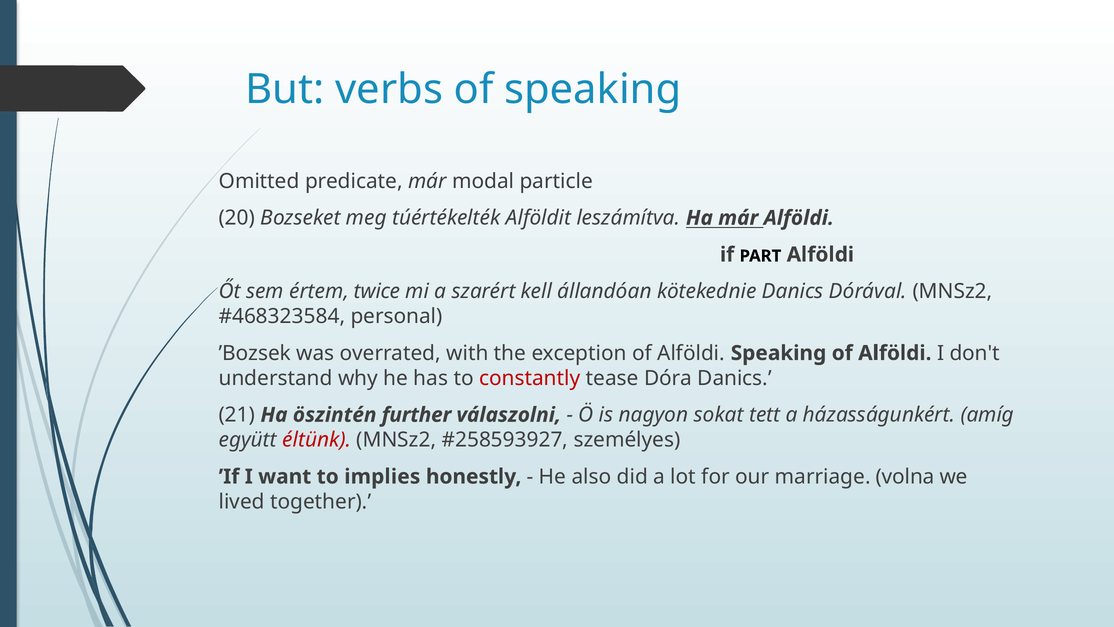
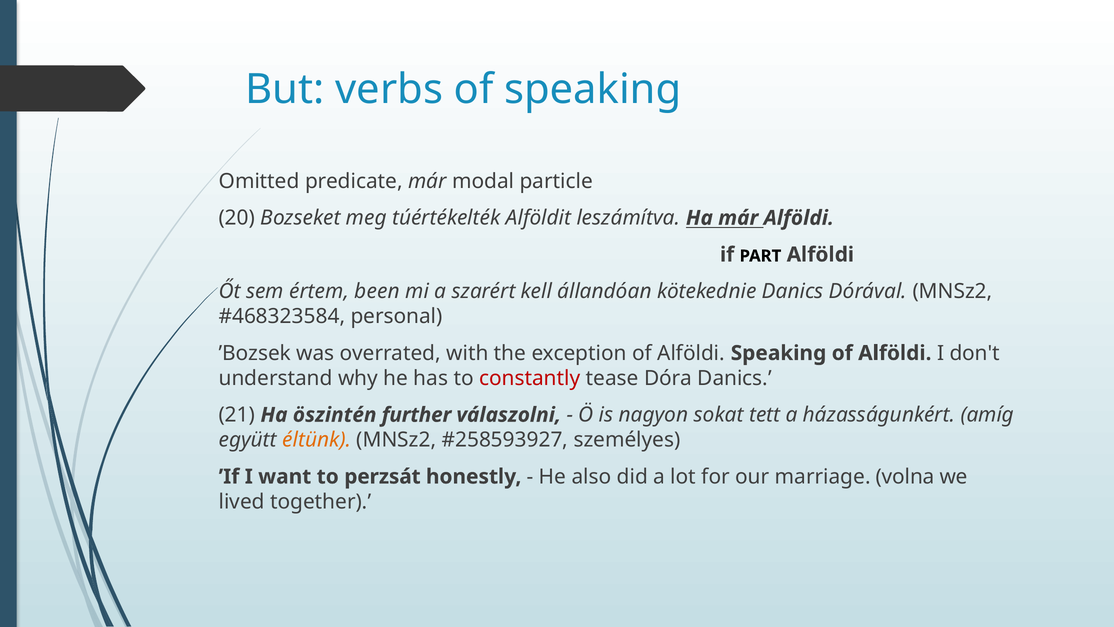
twice: twice -> been (377, 291)
éltünk colour: red -> orange (317, 440)
implies: implies -> perzsát (382, 476)
